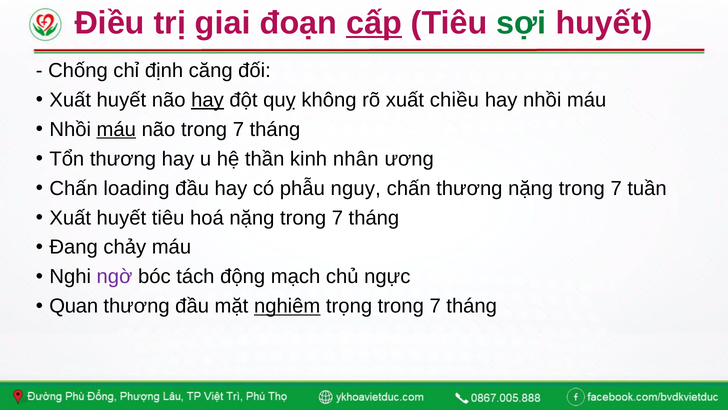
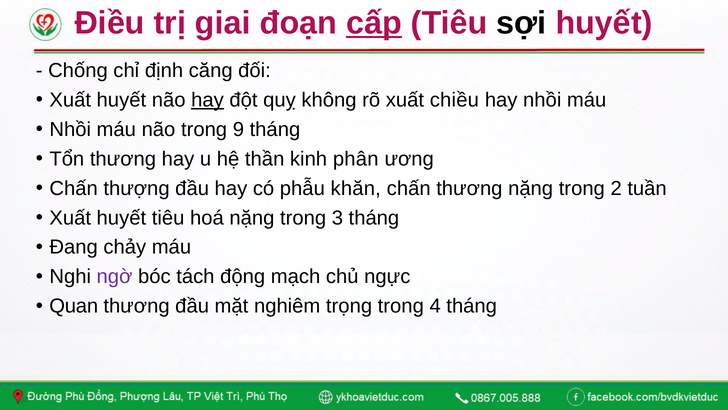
sợi colour: green -> black (521, 23)
máu underline: present -> none (116, 129)
não trong 7: 7 -> 9 (238, 129)
nhân: nhân -> phân (356, 159)
loading: loading -> thượng (137, 188)
nguy: nguy -> khăn (356, 188)
thương nặng trong 7: 7 -> 2 (616, 188)
hoá nặng trong 7: 7 -> 3 (337, 218)
nghiêm underline: present -> none (287, 306)
trọng trong 7: 7 -> 4 (435, 306)
